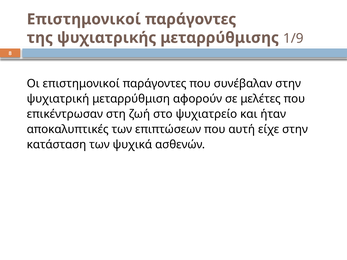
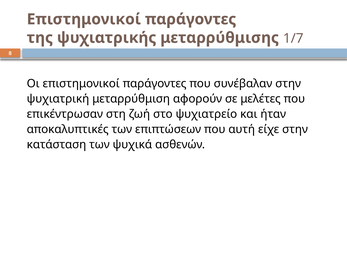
1/9: 1/9 -> 1/7 (293, 38)
